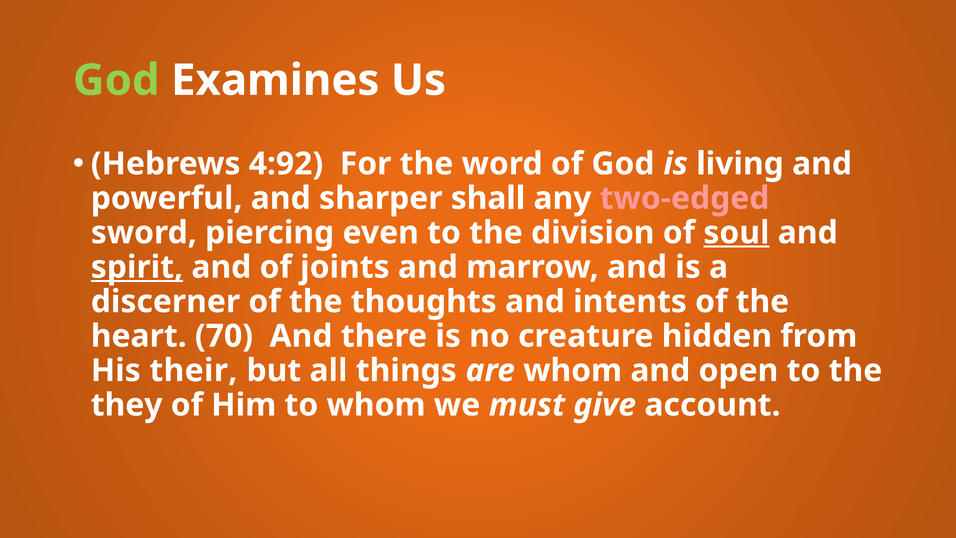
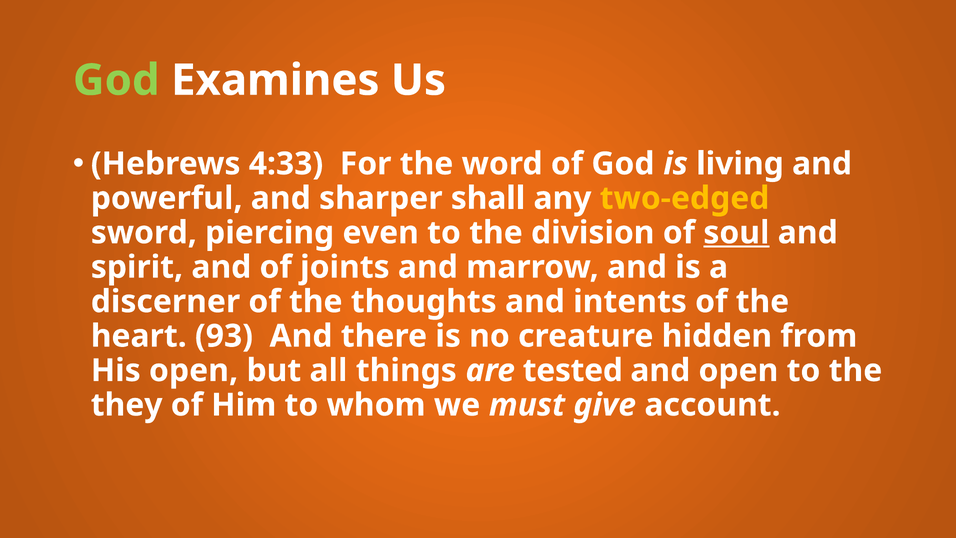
4:92: 4:92 -> 4:33 (286, 164)
two-edged colour: pink -> yellow (685, 198)
spirit underline: present -> none (137, 267)
70: 70 -> 93 (224, 336)
His their: their -> open (194, 370)
are whom: whom -> tested (573, 370)
